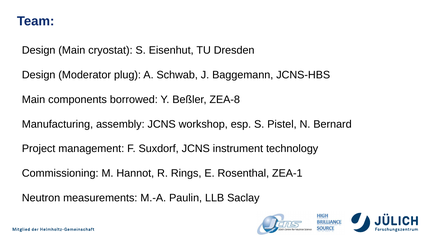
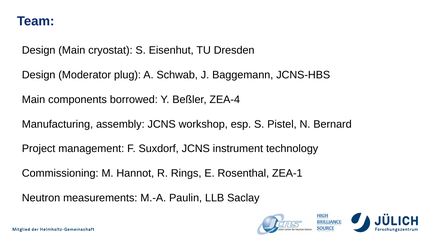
ZEA-8: ZEA-8 -> ZEA-4 (225, 99)
